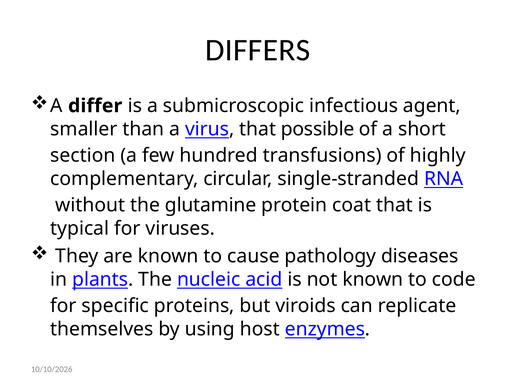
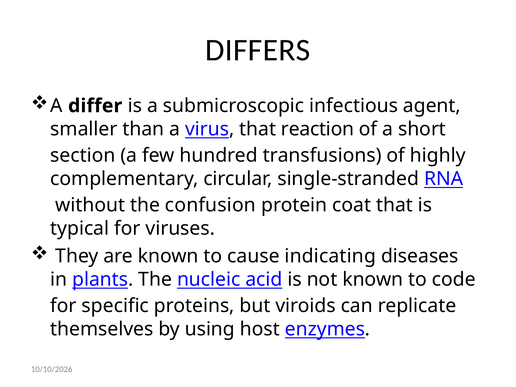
possible: possible -> reaction (318, 129)
glutamine: glutamine -> confusion (210, 205)
pathology: pathology -> indicating (330, 256)
